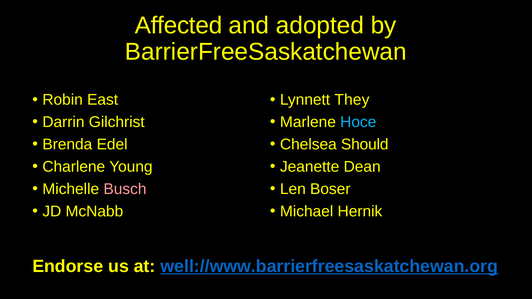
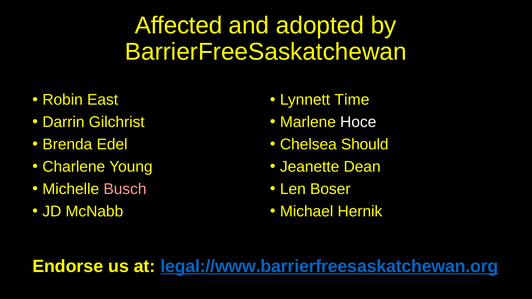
They: They -> Time (352, 100)
Hoce colour: light blue -> white (358, 122)
well://www.barrierfreesaskatchewan.org: well://www.barrierfreesaskatchewan.org -> legal://www.barrierfreesaskatchewan.org (329, 266)
